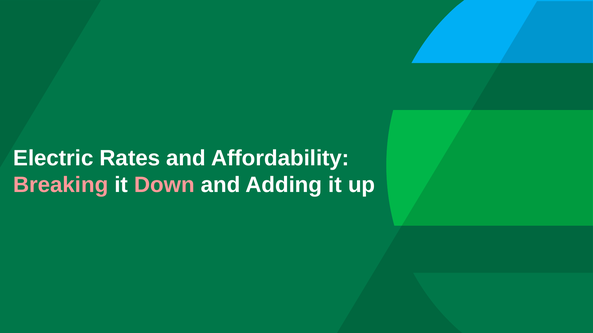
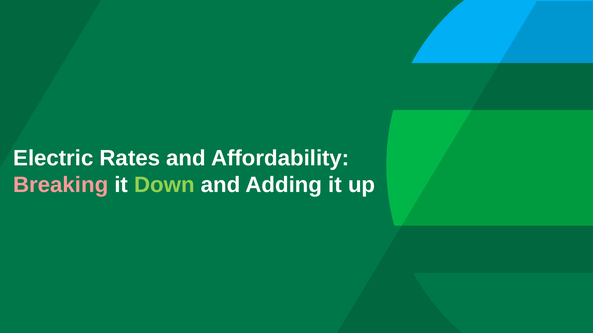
Down colour: pink -> light green (164, 185)
